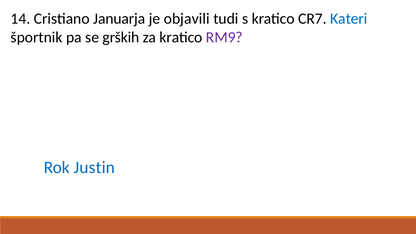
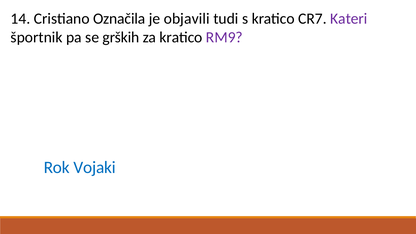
Januarja: Januarja -> Označila (119, 19)
Kateri colour: blue -> purple (349, 19)
Justin: Justin -> Vojaki (95, 168)
